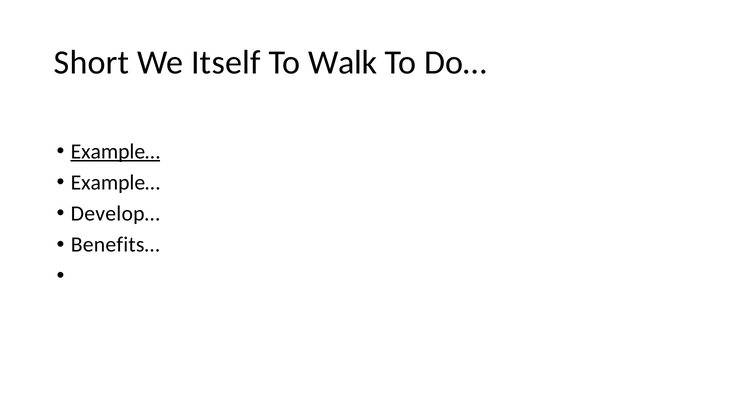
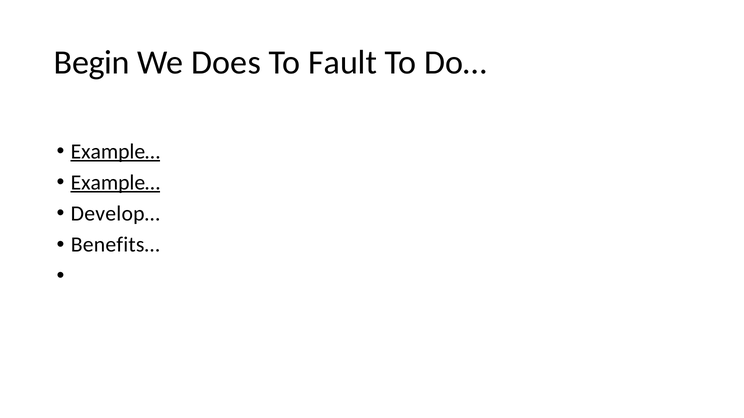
Short: Short -> Begin (92, 62)
Itself: Itself -> Does (226, 62)
Walk: Walk -> Fault (343, 62)
Example… underline: none -> present (115, 183)
